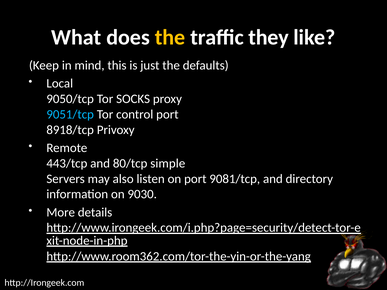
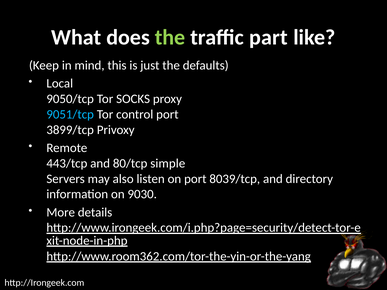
the colour: yellow -> light green (170, 37)
they: they -> part (268, 37)
8918/tcp: 8918/tcp -> 3899/tcp (70, 130)
9081/tcp: 9081/tcp -> 8039/tcp (235, 179)
